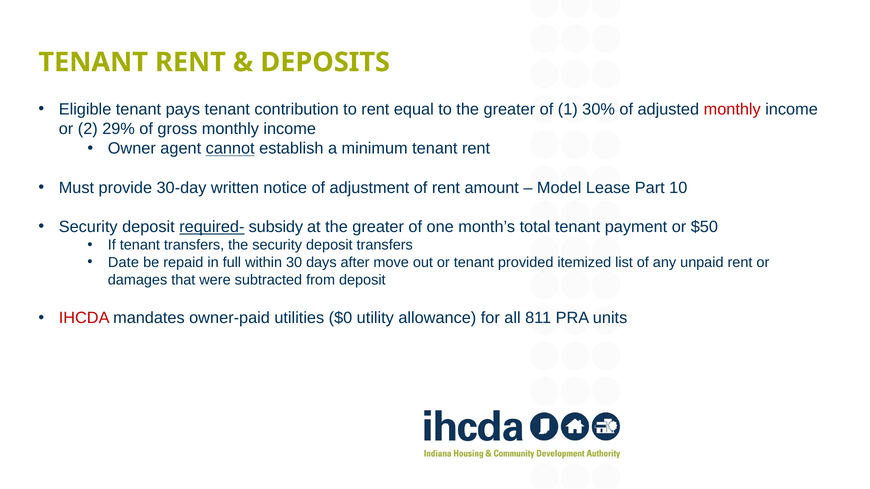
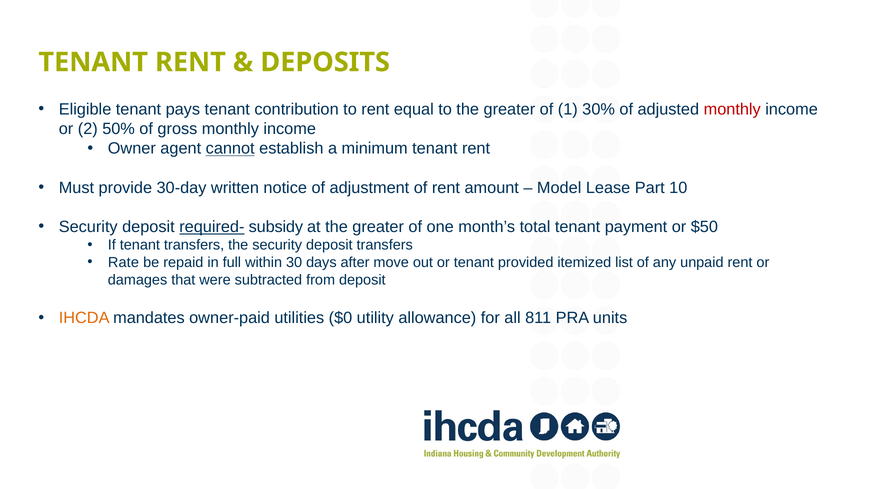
29%: 29% -> 50% (119, 129)
Date: Date -> Rate (123, 263)
IHCDA colour: red -> orange (84, 318)
